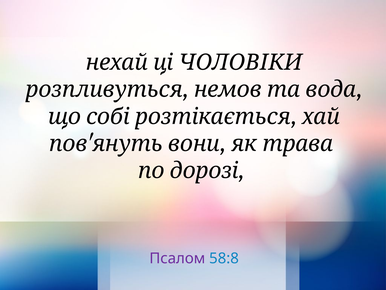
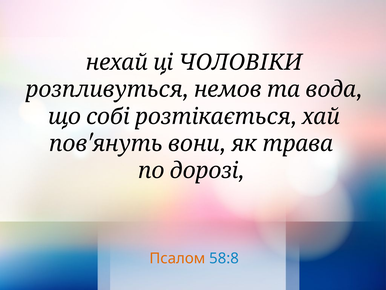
Псалом colour: purple -> orange (177, 258)
